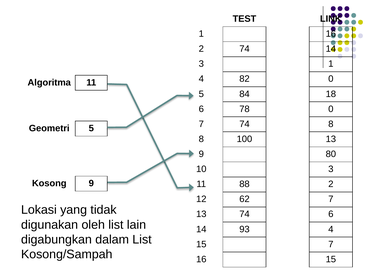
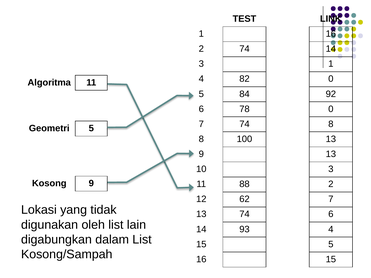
18: 18 -> 92 (331, 94)
9 80: 80 -> 13 (331, 154)
15 7: 7 -> 5 (331, 244)
